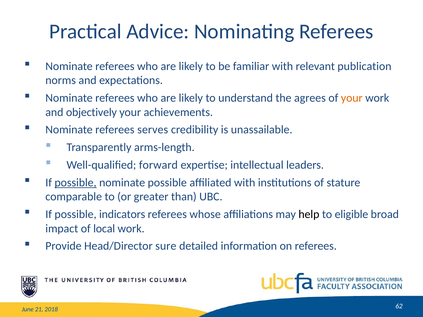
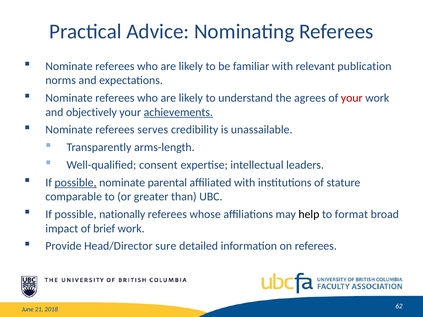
your colour: orange -> red (352, 98)
achievements underline: none -> present (178, 112)
forward: forward -> consent (158, 165)
nominate possible: possible -> parental (167, 183)
indicators: indicators -> nationally (122, 215)
eligible: eligible -> format (351, 215)
local: local -> brief (104, 229)
